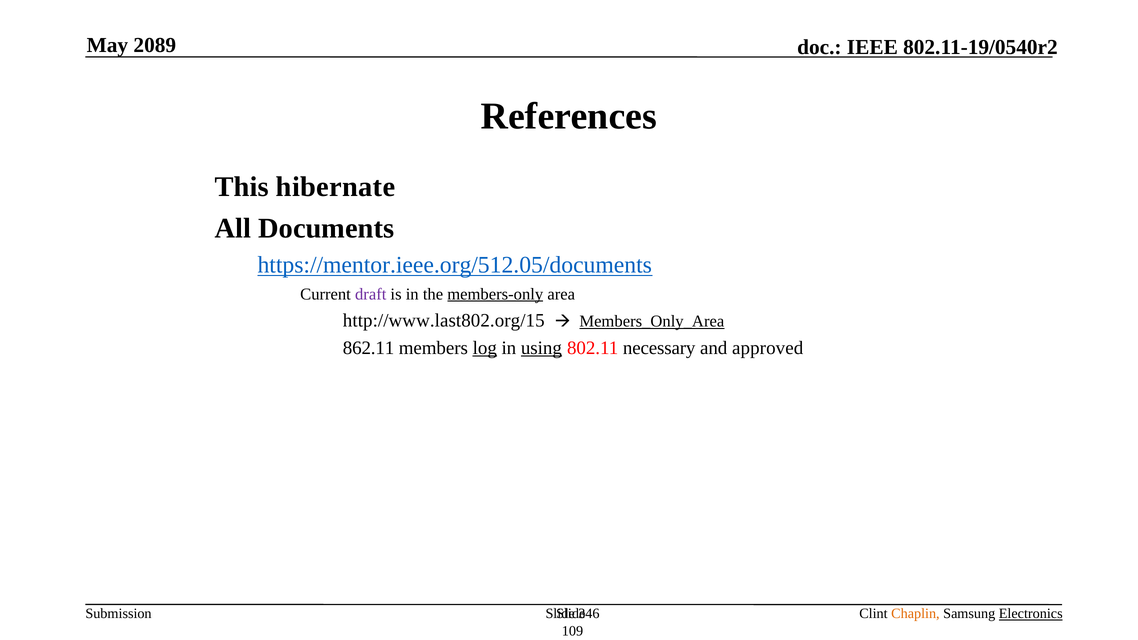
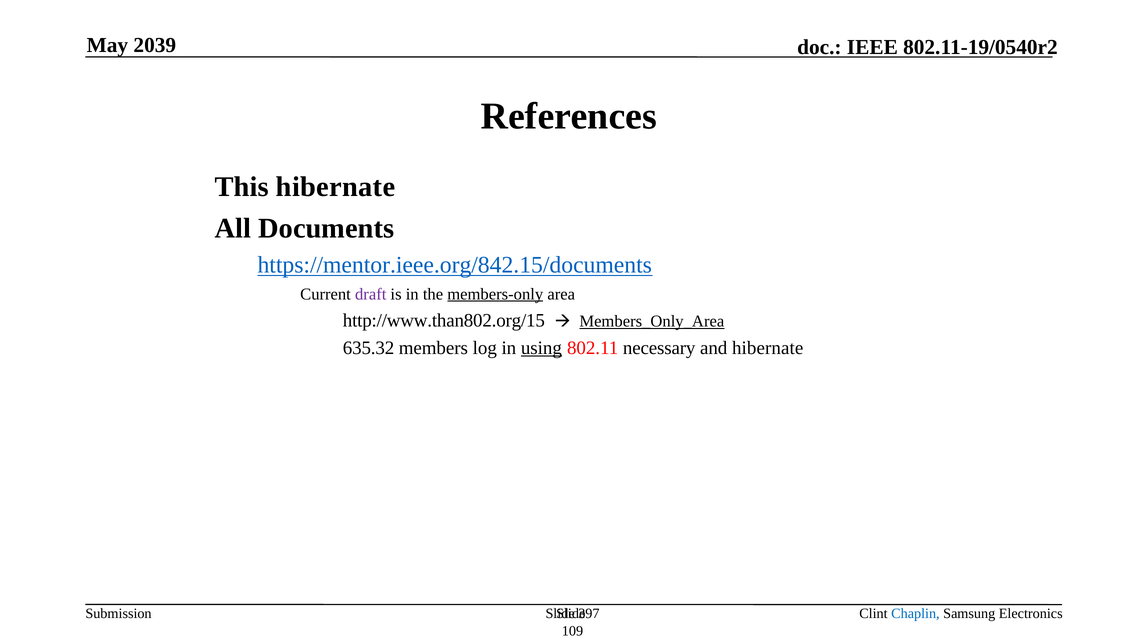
2089: 2089 -> 2039 (155, 45)
https://mentor.ieee.org/512.05/documents: https://mentor.ieee.org/512.05/documents -> https://mentor.ieee.org/842.15/documents (455, 265)
http://www.last802.org/15: http://www.last802.org/15 -> http://www.than802.org/15 (444, 320)
862.11: 862.11 -> 635.32 (369, 348)
log underline: present -> none (485, 348)
and approved: approved -> hibernate (768, 348)
346: 346 -> 397 (589, 614)
Chaplin colour: orange -> blue (915, 614)
Electronics underline: present -> none (1031, 614)
